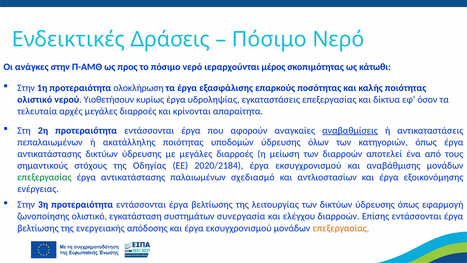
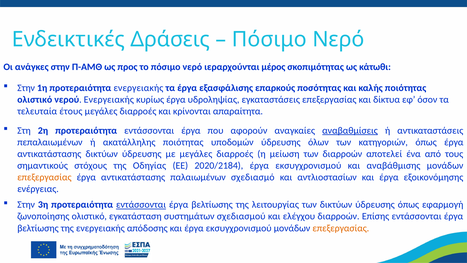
προτεραιότητα ολοκλήρωση: ολοκλήρωση -> ενεργειακής (138, 88)
νερού Υιοθετήσουν: Υιοθετήσουν -> Ενεργειακής (109, 99)
αρχές: αρχές -> έτους (71, 111)
επεξεργασίας colour: green -> orange (44, 177)
εντάσσονται underline: none -> present (141, 204)
συνεργασία: συνεργασία -> σχεδιασμού (241, 216)
